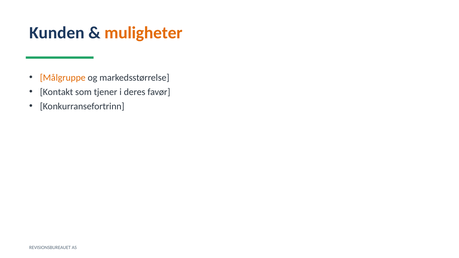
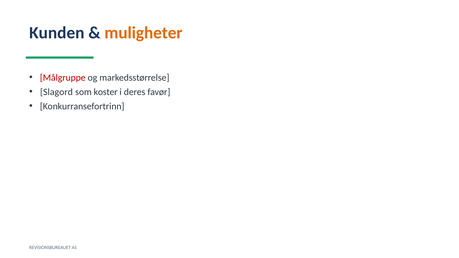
Målgruppe colour: orange -> red (63, 78)
Kontakt: Kontakt -> Slagord (56, 92)
tjener: tjener -> koster (106, 92)
